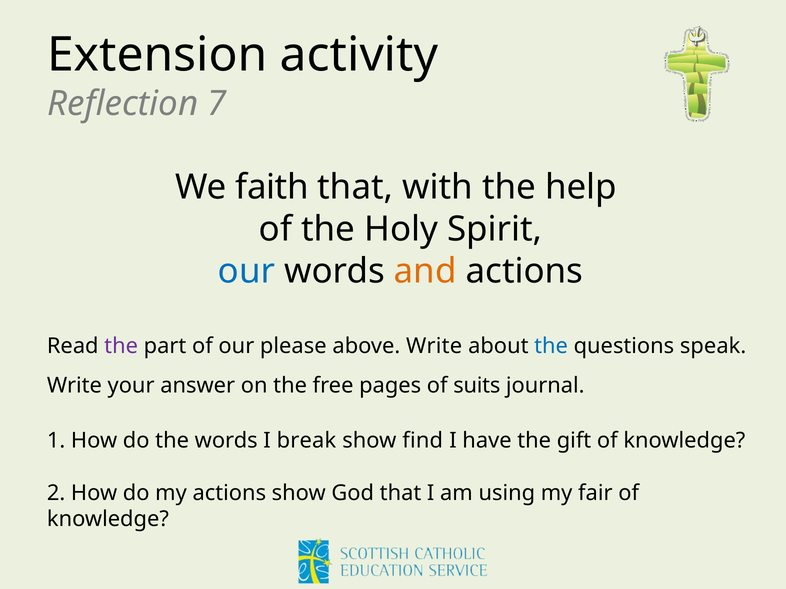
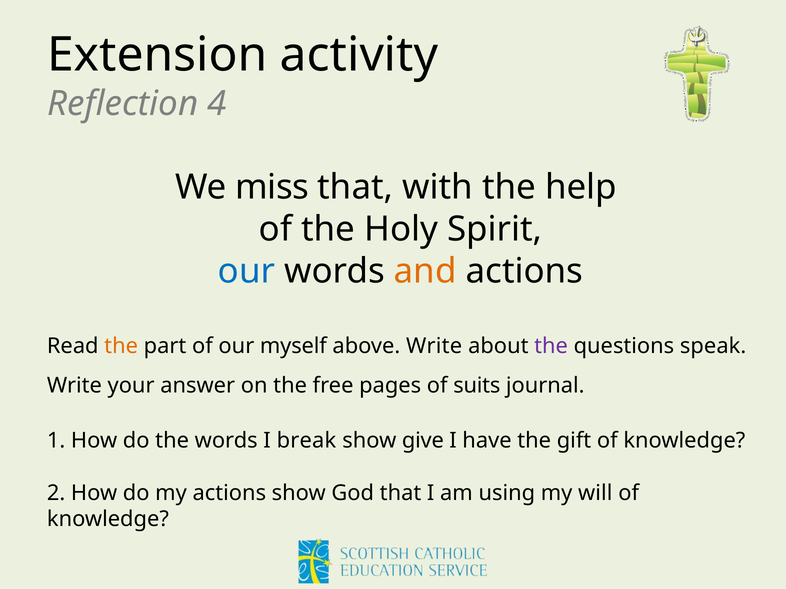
7: 7 -> 4 (217, 104)
faith: faith -> miss (272, 188)
the colour: purple -> orange (121, 346)
please: please -> myself (293, 346)
the colour: blue -> purple (551, 346)
find: find -> give (423, 441)
fair: fair -> will (595, 493)
